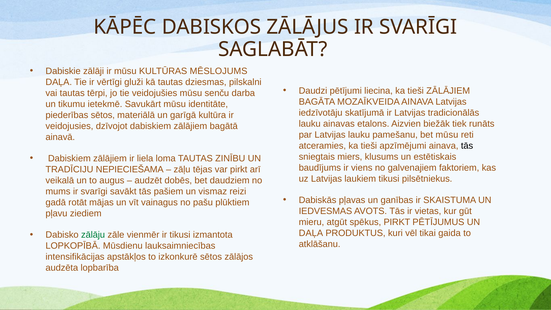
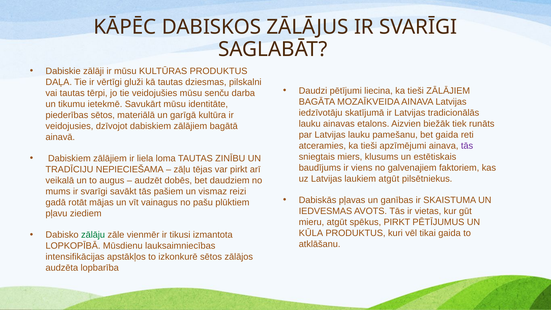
KULTŪRAS MĒSLOJUMS: MĒSLOJUMS -> PRODUKTUS (219, 71)
bet mūsu: mūsu -> gaida (447, 135)
tās colour: black -> purple (467, 146)
laukiem tikusi: tikusi -> atgūt (389, 179)
DAĻA: DAĻA -> KŪLA (311, 233)
